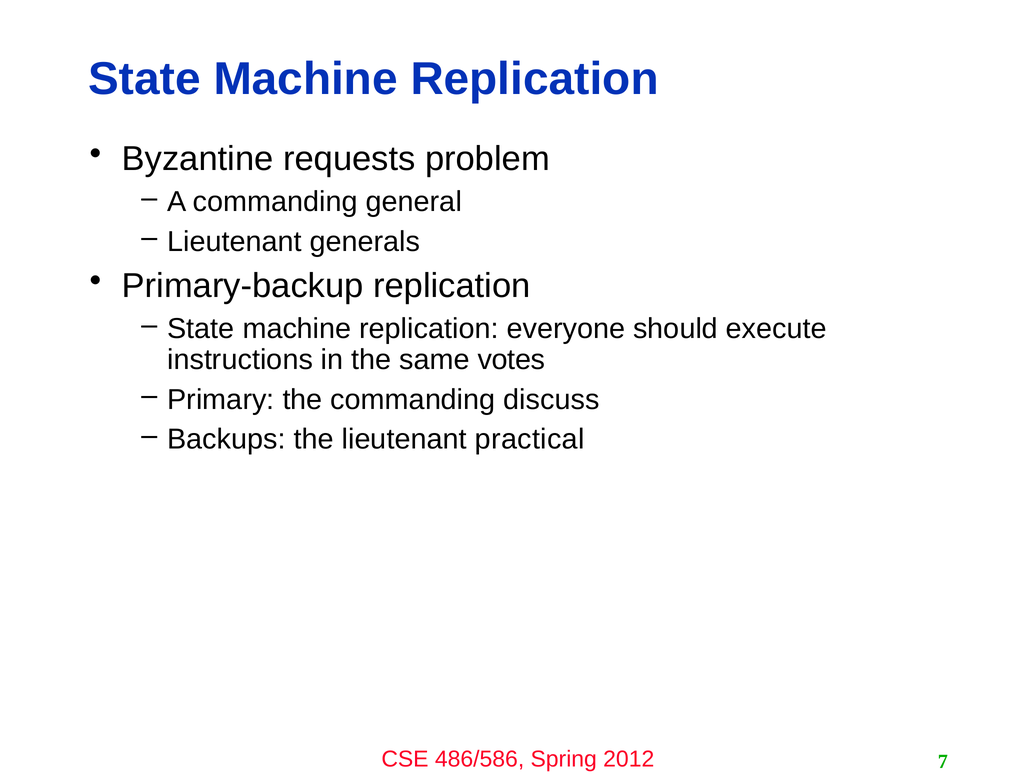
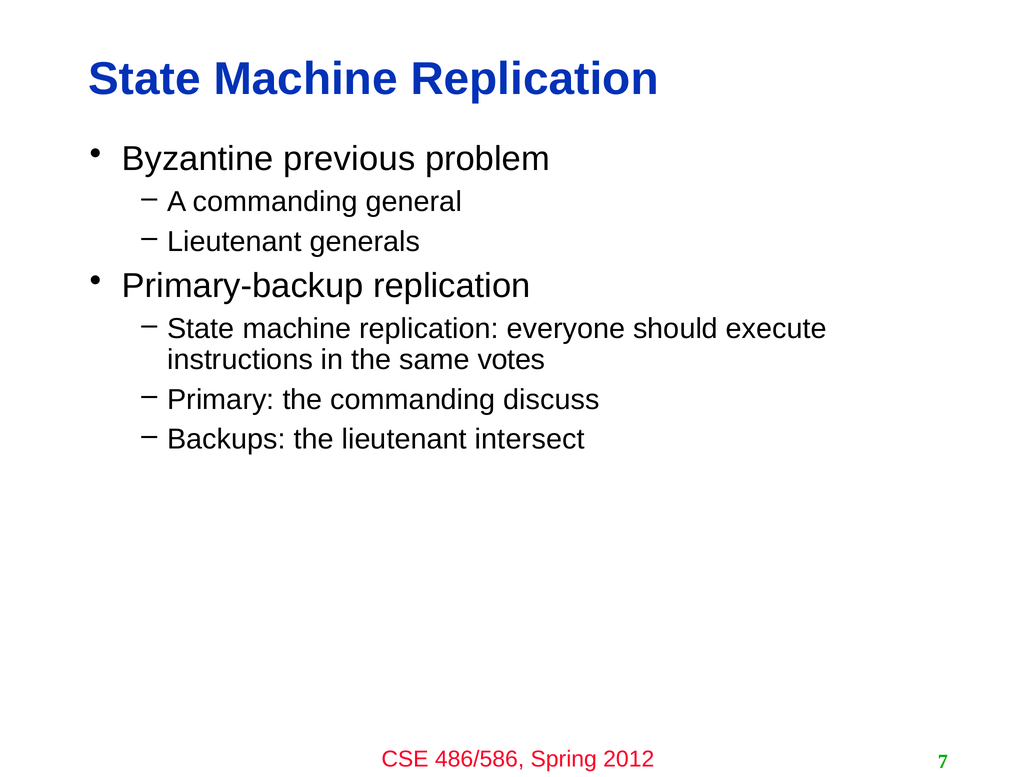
requests: requests -> previous (349, 159)
practical: practical -> intersect (530, 439)
